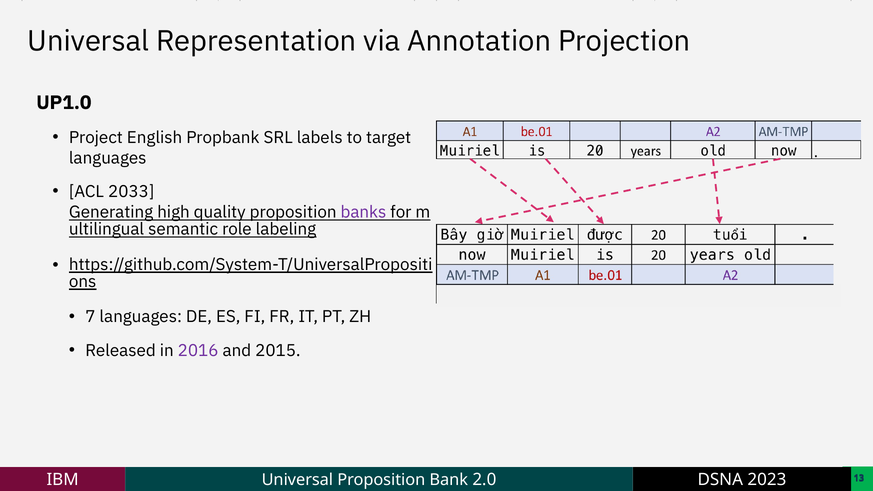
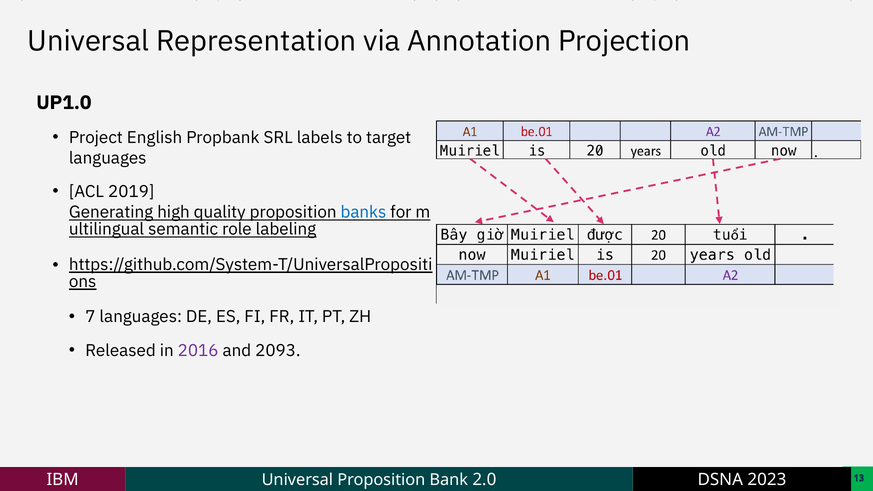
2033: 2033 -> 2019 (131, 192)
banks colour: purple -> blue (363, 212)
2015: 2015 -> 2093 (278, 351)
